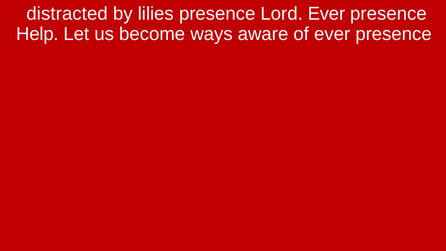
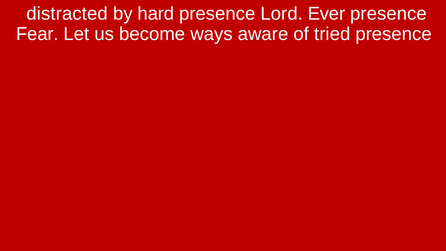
lilies: lilies -> hard (156, 14)
Help: Help -> Fear (37, 34)
of ever: ever -> tried (332, 34)
